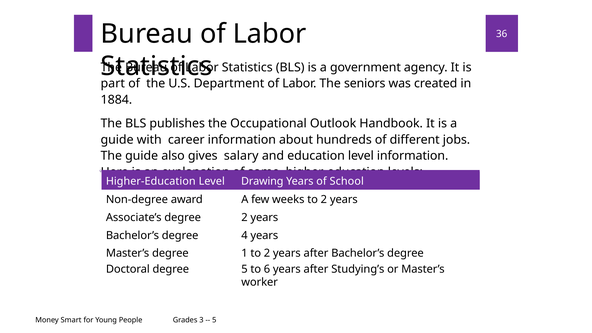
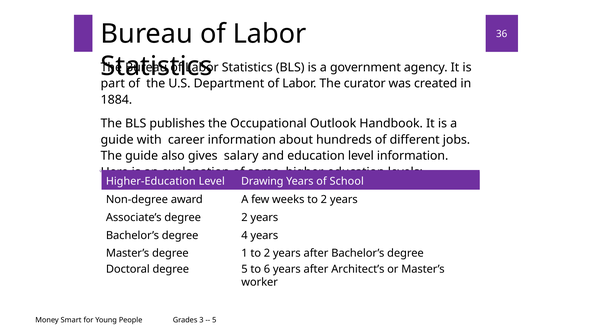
seniors: seniors -> curator (365, 84)
Studying’s: Studying’s -> Architect’s (358, 269)
